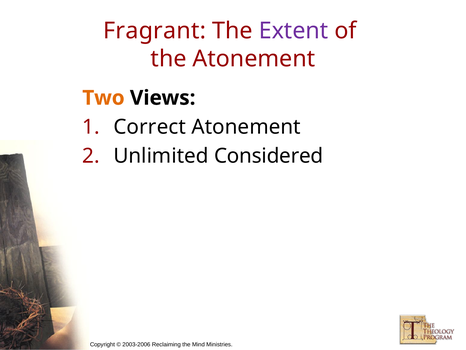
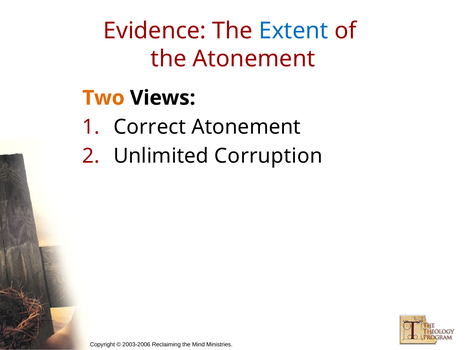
Fragrant: Fragrant -> Evidence (155, 31)
Extent colour: purple -> blue (294, 31)
Considered: Considered -> Corruption (268, 156)
